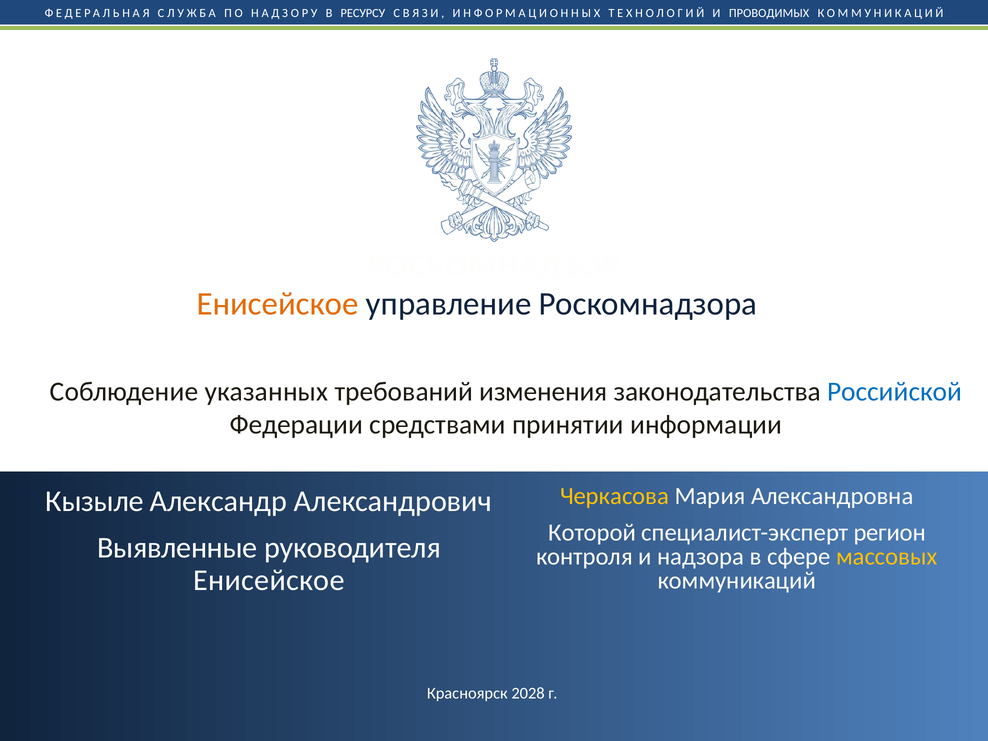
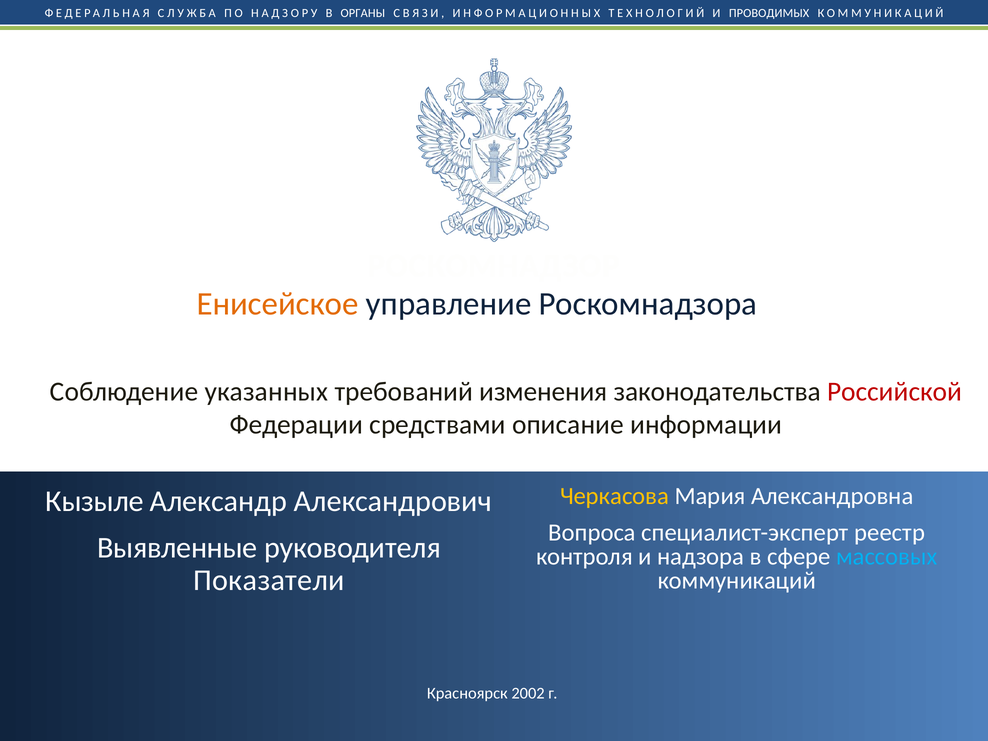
РЕСУРСУ: РЕСУРСУ -> ОРГАНЫ (363, 13)
Российской colour: blue -> red (895, 392)
принятии: принятии -> описание (568, 425)
Которой: Которой -> Вопроса (592, 533)
регион: регион -> реестр (890, 533)
массовых colour: yellow -> light blue (887, 557)
Енисейское: Енисейское -> Показатели (269, 580)
2028: 2028 -> 2002 (528, 693)
